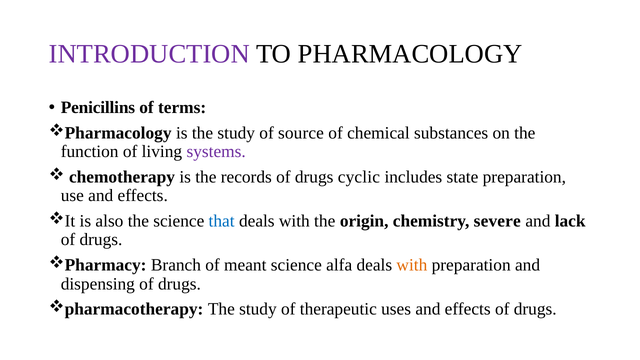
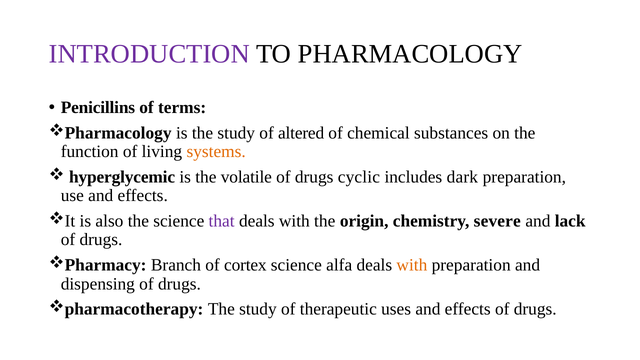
source: source -> altered (301, 133)
systems colour: purple -> orange (216, 152)
chemotherapy: chemotherapy -> hyperglycemic (122, 177)
records: records -> volatile (246, 177)
state: state -> dark (462, 177)
that colour: blue -> purple (222, 221)
meant: meant -> cortex (245, 265)
